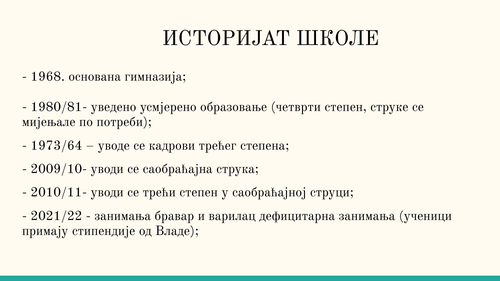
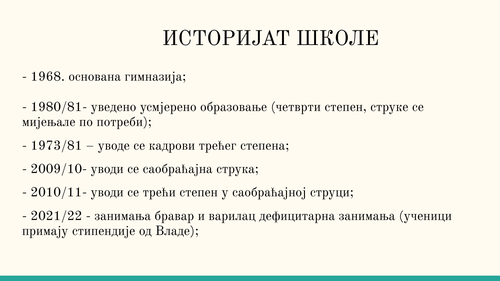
1973/64: 1973/64 -> 1973/81 (56, 146)
